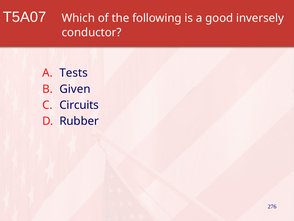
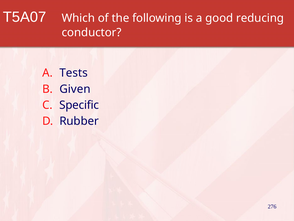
inversely: inversely -> reducing (260, 18)
Circuits: Circuits -> Specific (79, 105)
